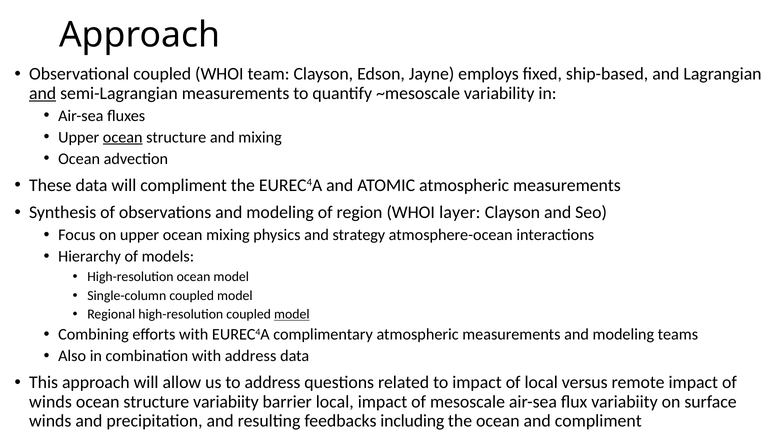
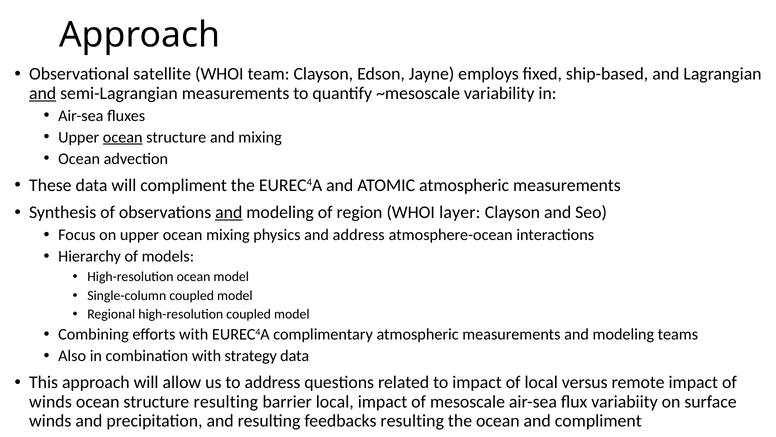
Observational coupled: coupled -> satellite (162, 74)
and underline: none -> present (229, 212)
and strategy: strategy -> address (359, 235)
model underline: present -> none (292, 314)
with address: address -> strategy (251, 356)
structure variabiity: variabiity -> resulting (226, 401)
feedbacks including: including -> resulting (412, 421)
